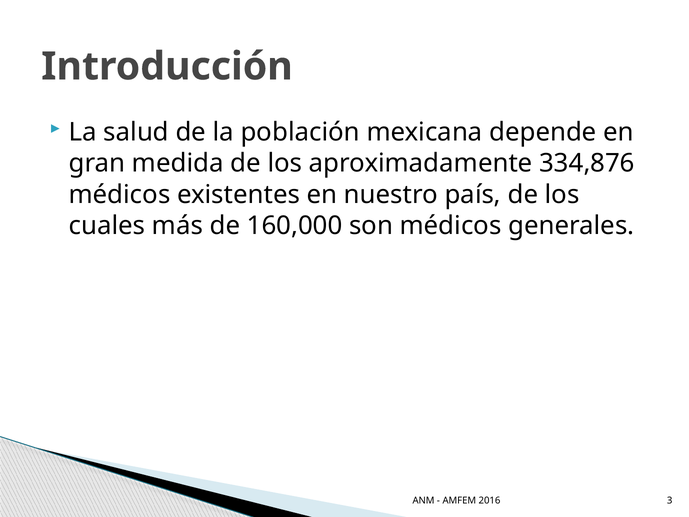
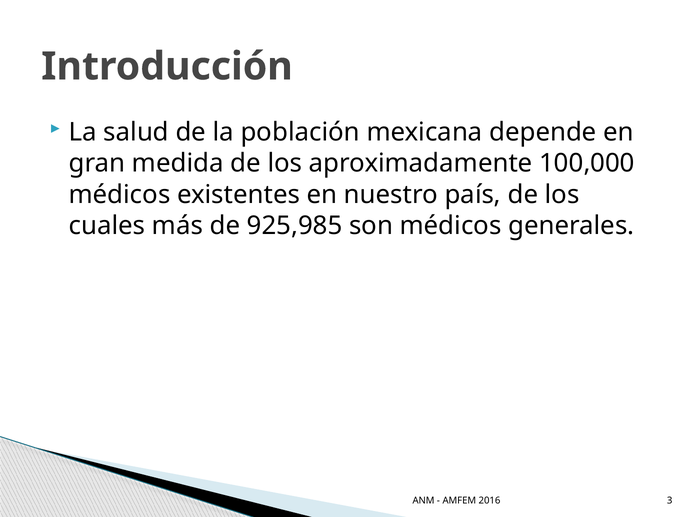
334,876: 334,876 -> 100,000 (587, 163)
160,000: 160,000 -> 925,985 (295, 225)
